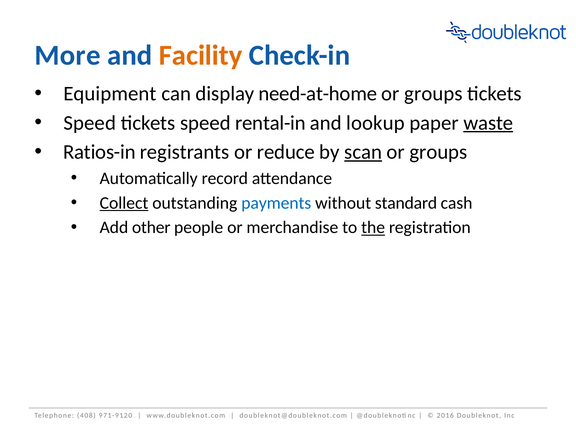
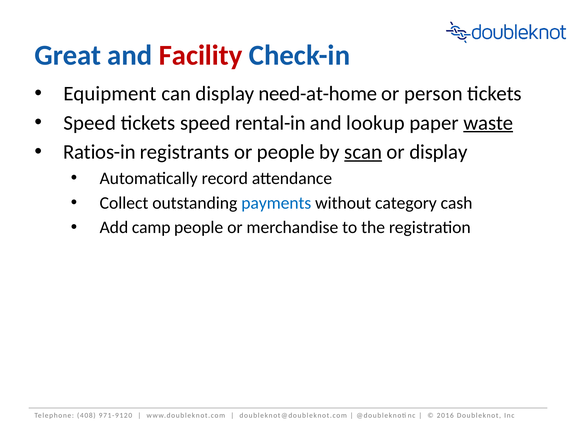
More: More -> Great (68, 55)
Facility colour: orange -> red (201, 55)
groups: groups -> person (433, 94)
or reduce: reduce -> people (286, 152)
groups: groups -> display (438, 152)
Collect underline: present -> none (124, 203)
standard: standard -> category (406, 203)
other: other -> camp (151, 228)
the underline: present -> none (373, 228)
